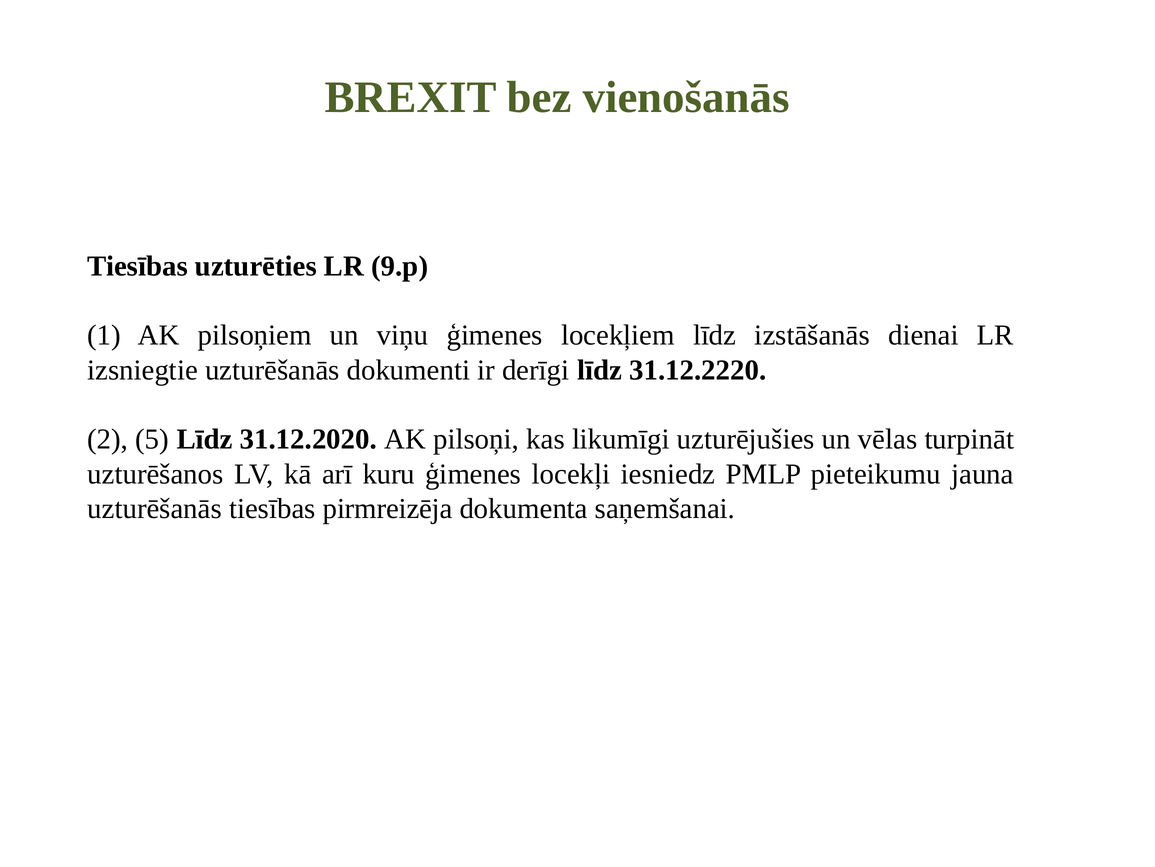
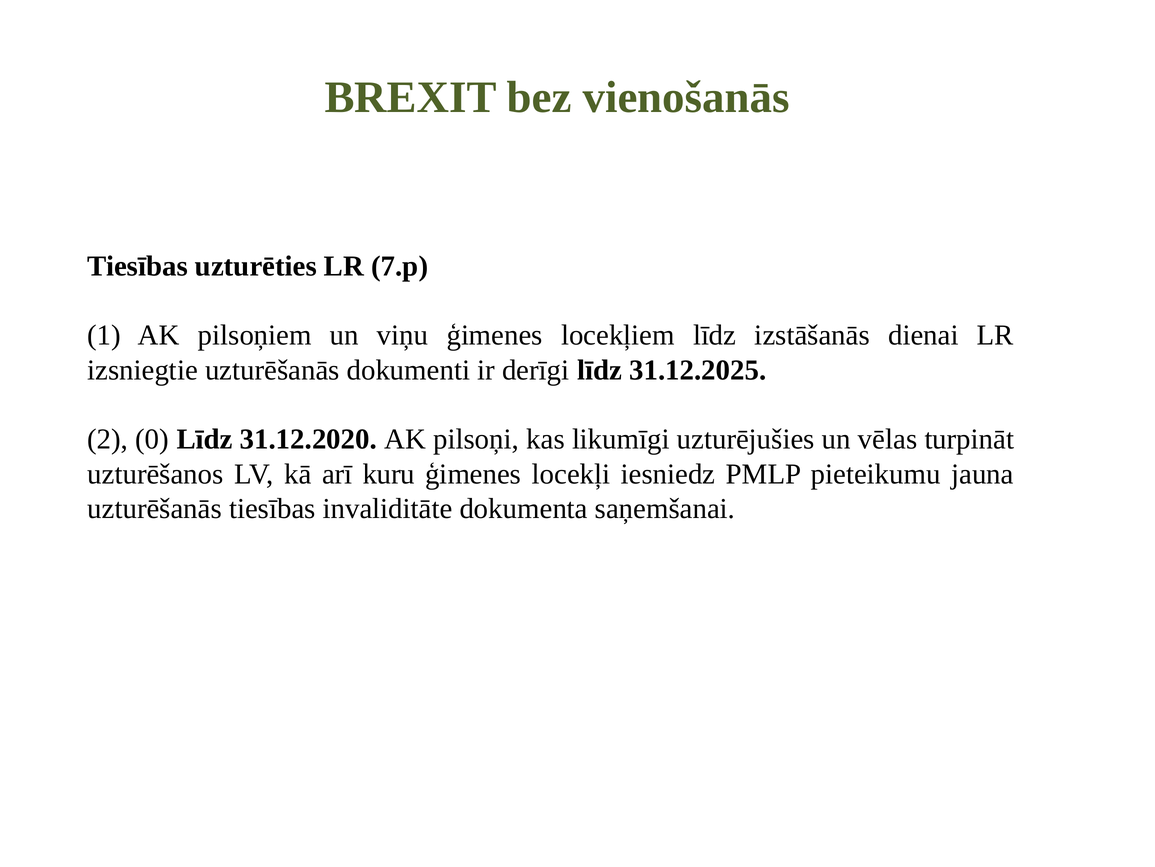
9.p: 9.p -> 7.p (400, 266)
31.12.2220: 31.12.2220 -> 31.12.2025 (698, 370)
5: 5 -> 0 (152, 439)
pirmreizēja: pirmreizēja -> invaliditāte (388, 508)
